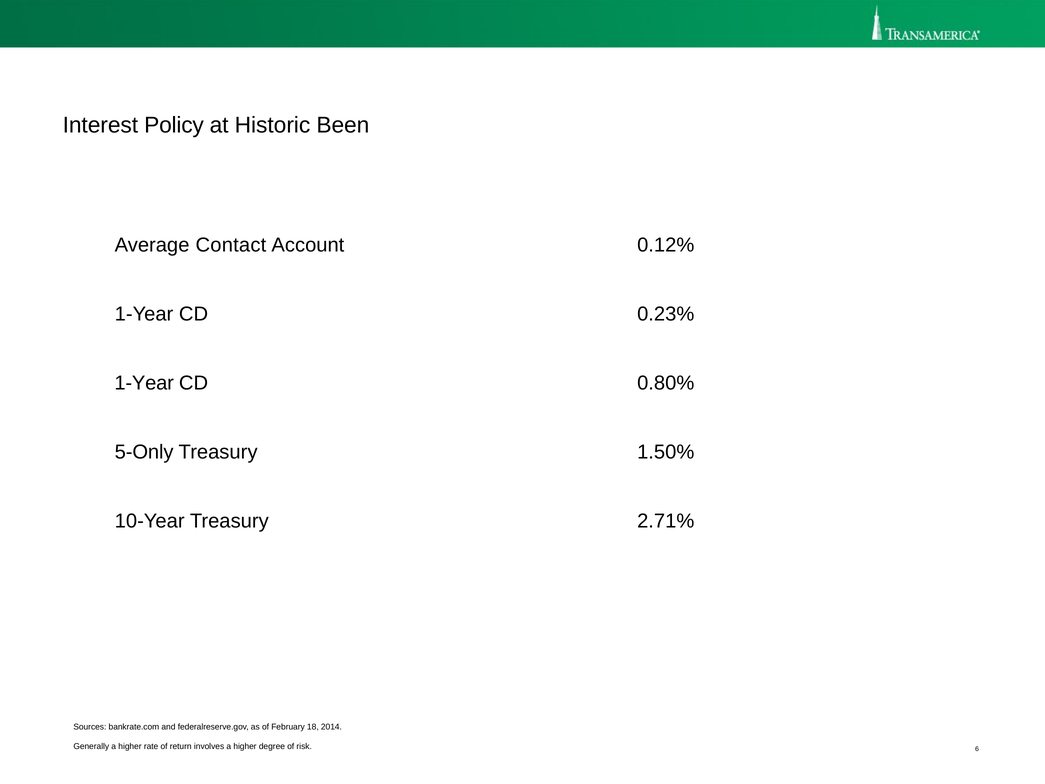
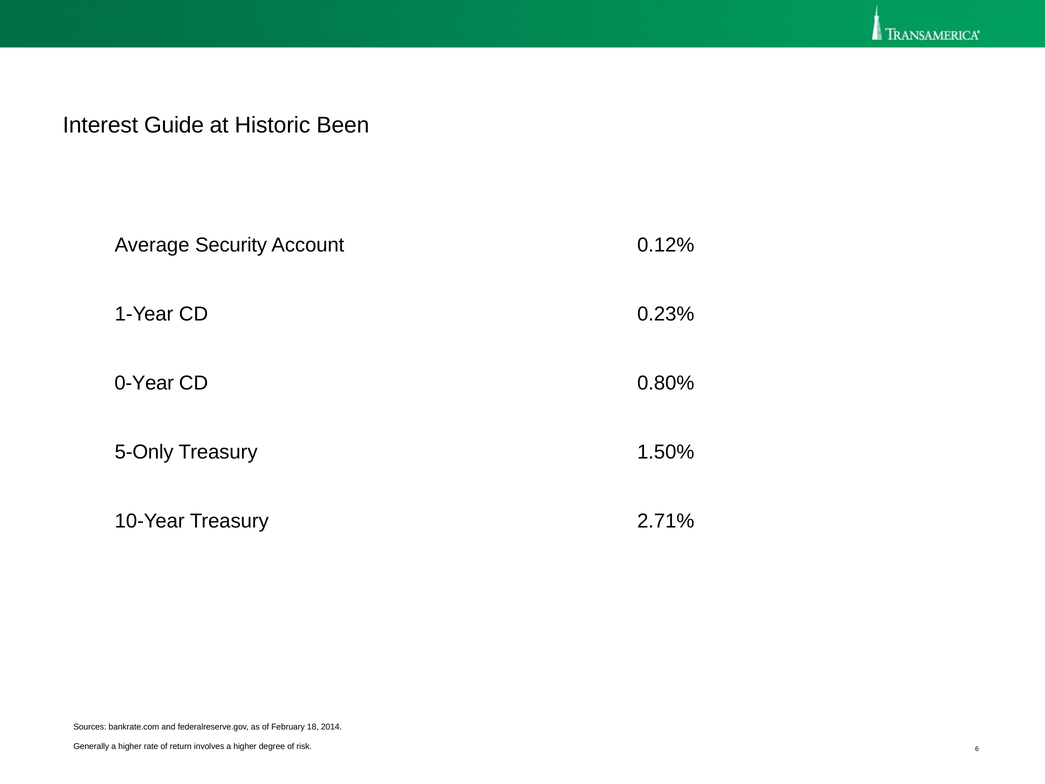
Policy: Policy -> Guide (174, 125)
Contact: Contact -> Security (231, 245)
1-Year: 1-Year -> 0-Year (144, 383)
